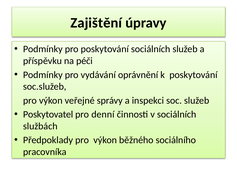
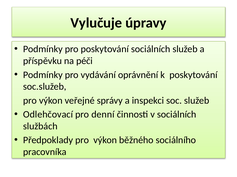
Zajištění: Zajištění -> Vylučuje (96, 23)
Poskytovatel: Poskytovatel -> Odlehčovací (48, 115)
